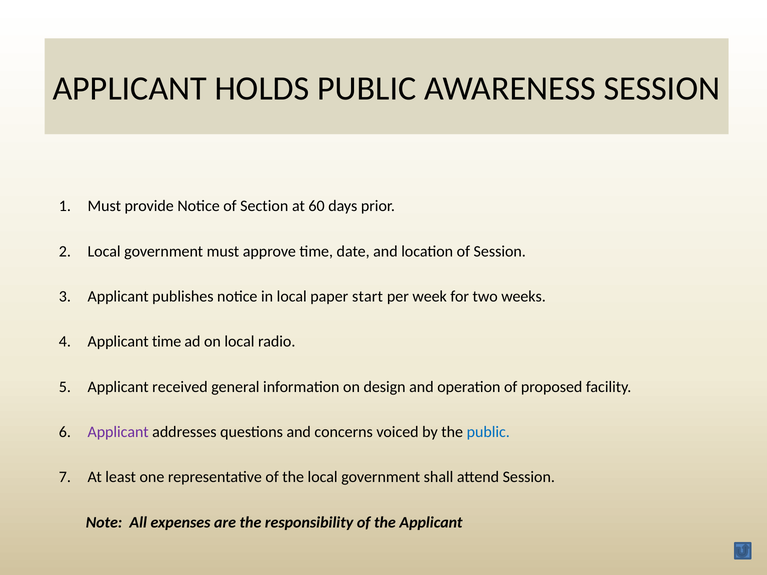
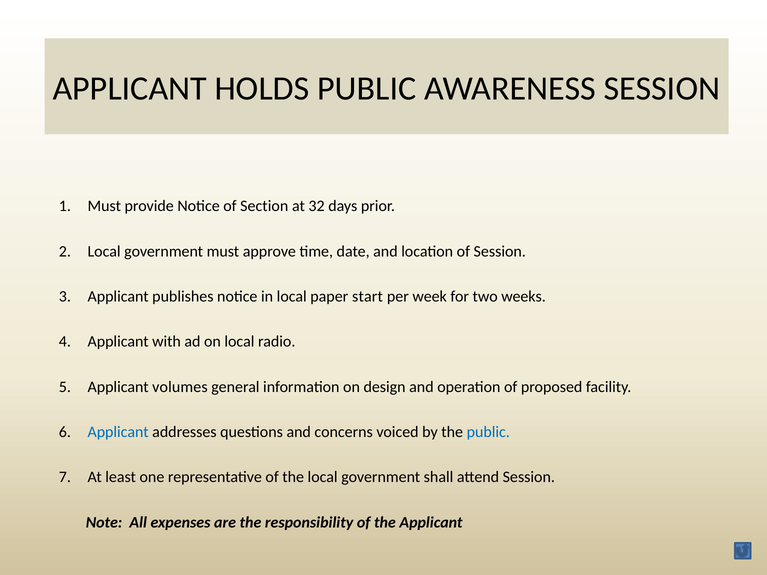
60: 60 -> 32 (317, 206)
Applicant time: time -> with (167, 342)
received: received -> volumes (180, 387)
Applicant colour: purple -> blue (118, 432)
